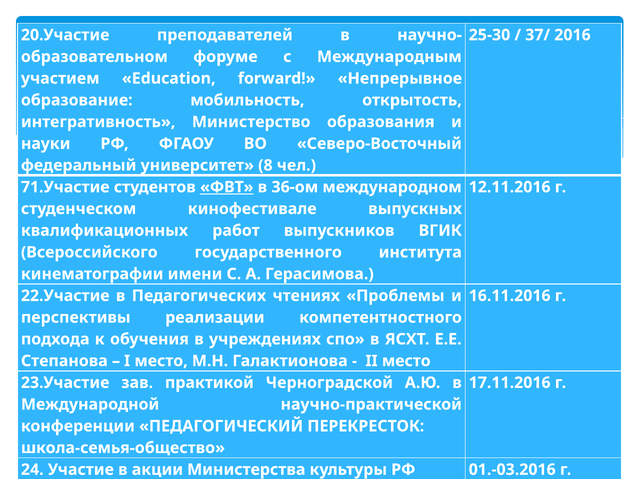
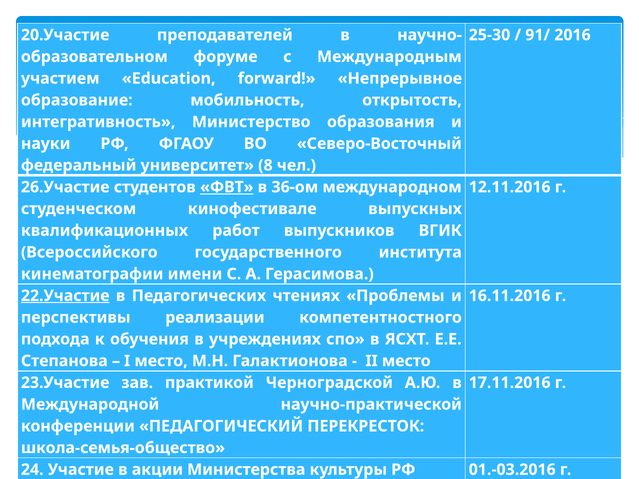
37/: 37/ -> 91/ (538, 35)
71.Участие: 71.Участие -> 26.Участие (65, 187)
22.Участие underline: none -> present (65, 296)
